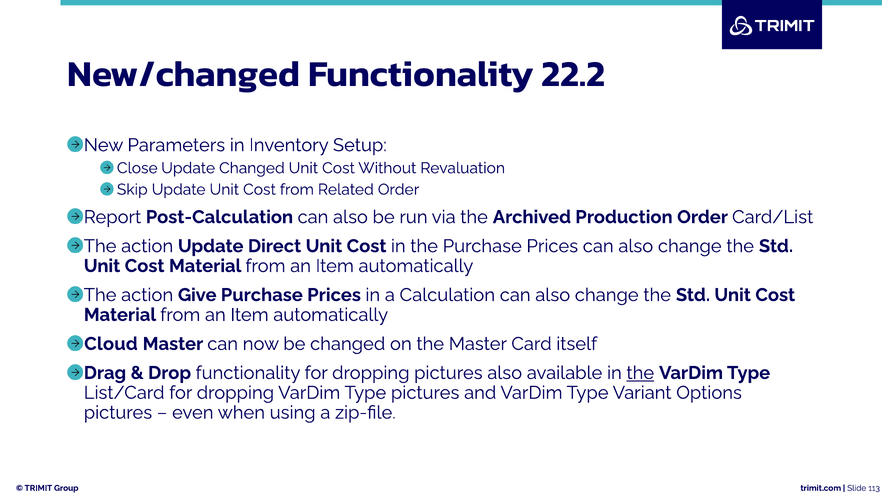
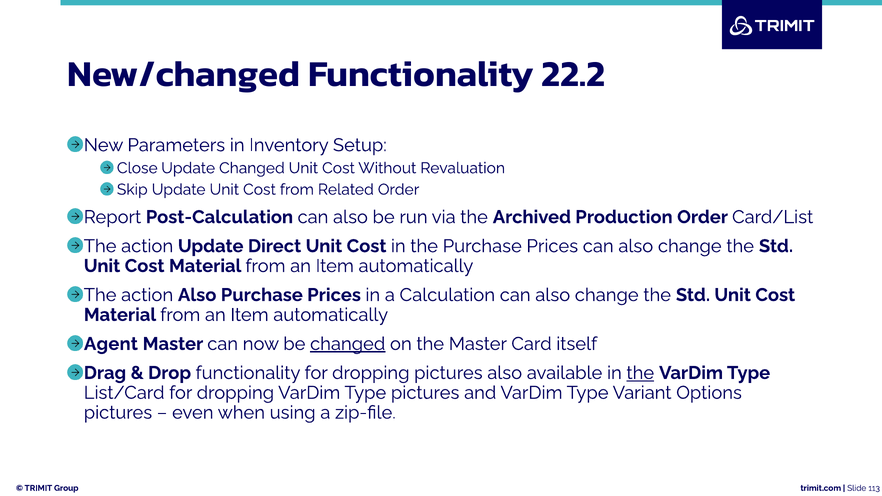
action Give: Give -> Also (197, 295)
Cloud: Cloud -> Agent (111, 344)
changed underline: none -> present (348, 344)
